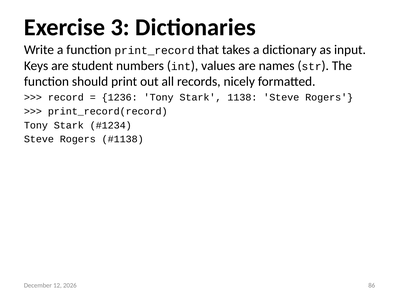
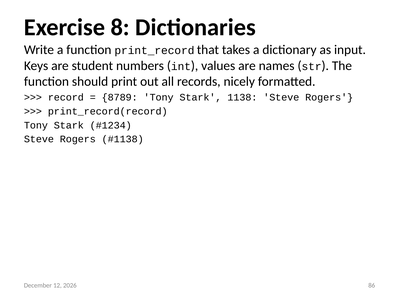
3: 3 -> 8 (120, 27)
1236: 1236 -> 8789 (120, 97)
